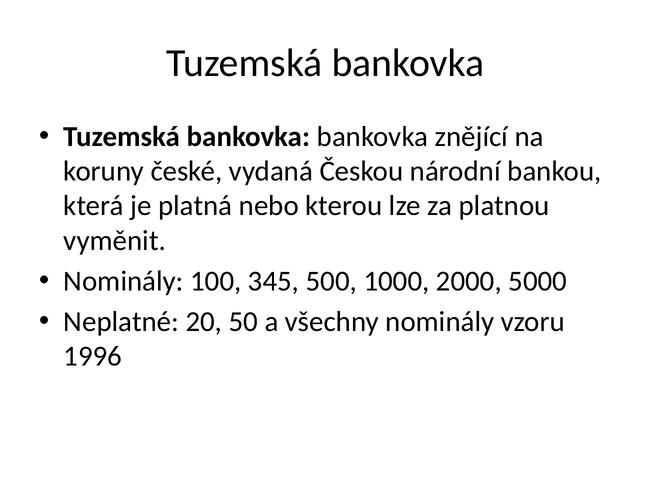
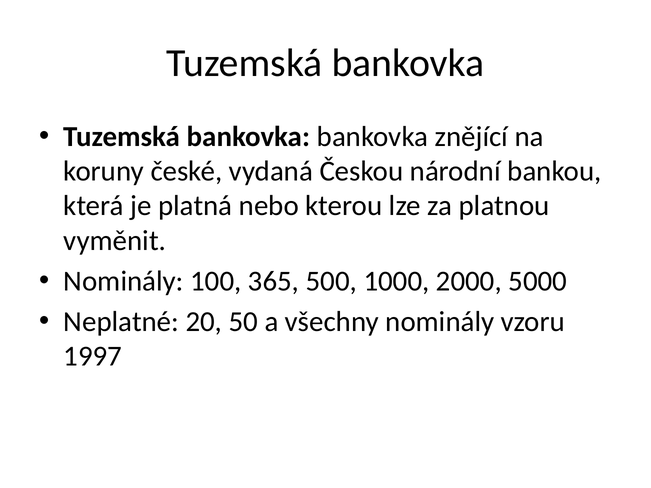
345: 345 -> 365 (274, 281)
1996: 1996 -> 1997 (93, 357)
